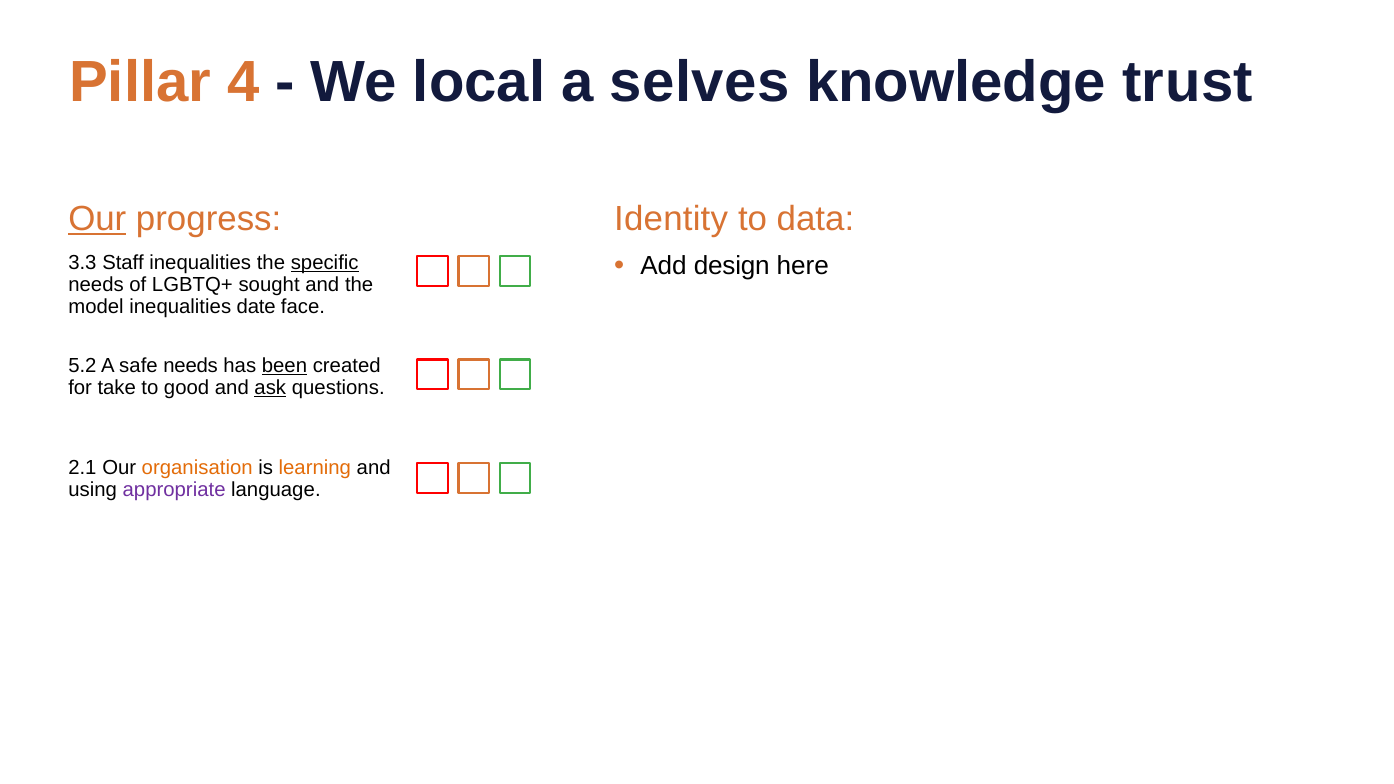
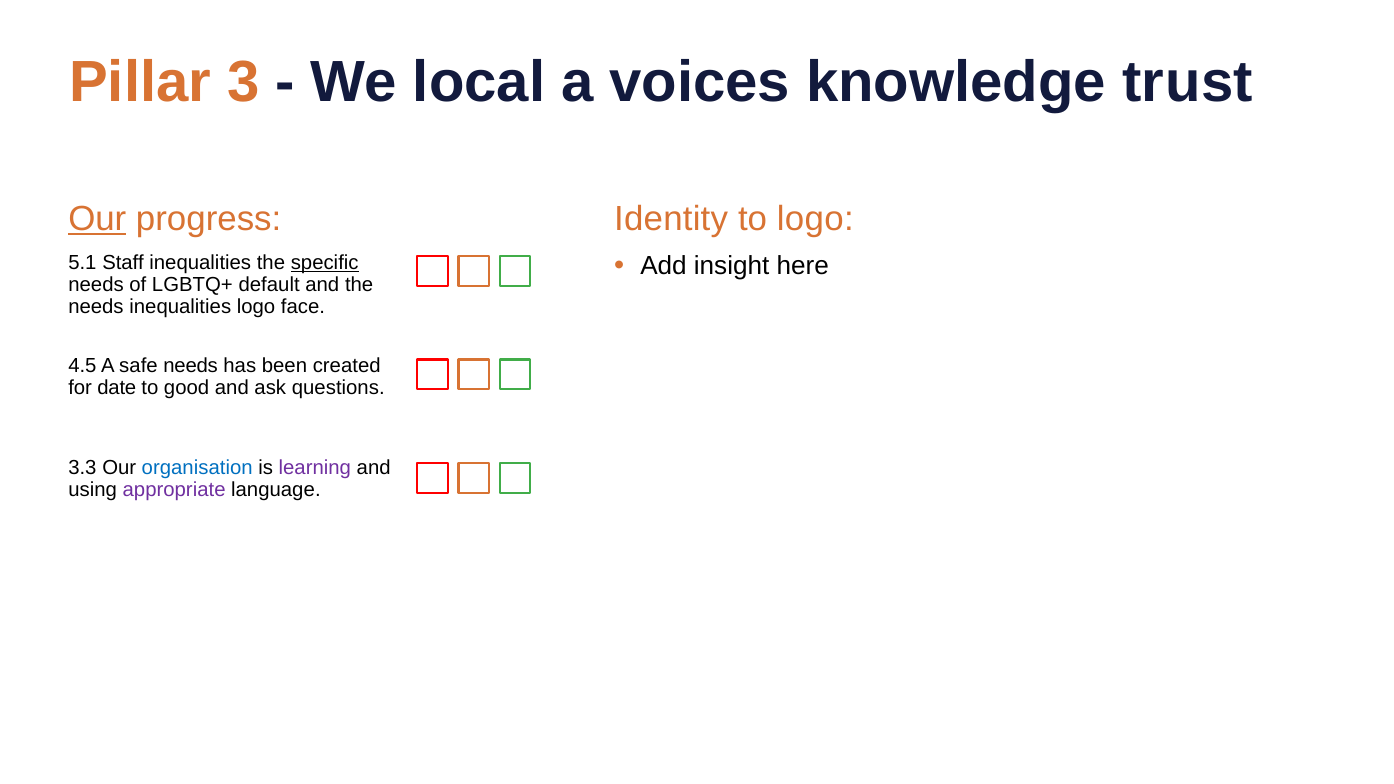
4: 4 -> 3 (243, 82)
selves: selves -> voices (700, 82)
to data: data -> logo (815, 219)
design: design -> insight (732, 266)
3.3: 3.3 -> 5.1 (82, 263)
sought: sought -> default (269, 285)
model: model -> needs (96, 307)
inequalities date: date -> logo (256, 307)
5.2: 5.2 -> 4.5 (82, 366)
been underline: present -> none (284, 366)
take: take -> date (117, 388)
ask underline: present -> none (270, 388)
2.1: 2.1 -> 3.3 (82, 468)
organisation colour: orange -> blue (197, 468)
learning colour: orange -> purple (315, 468)
